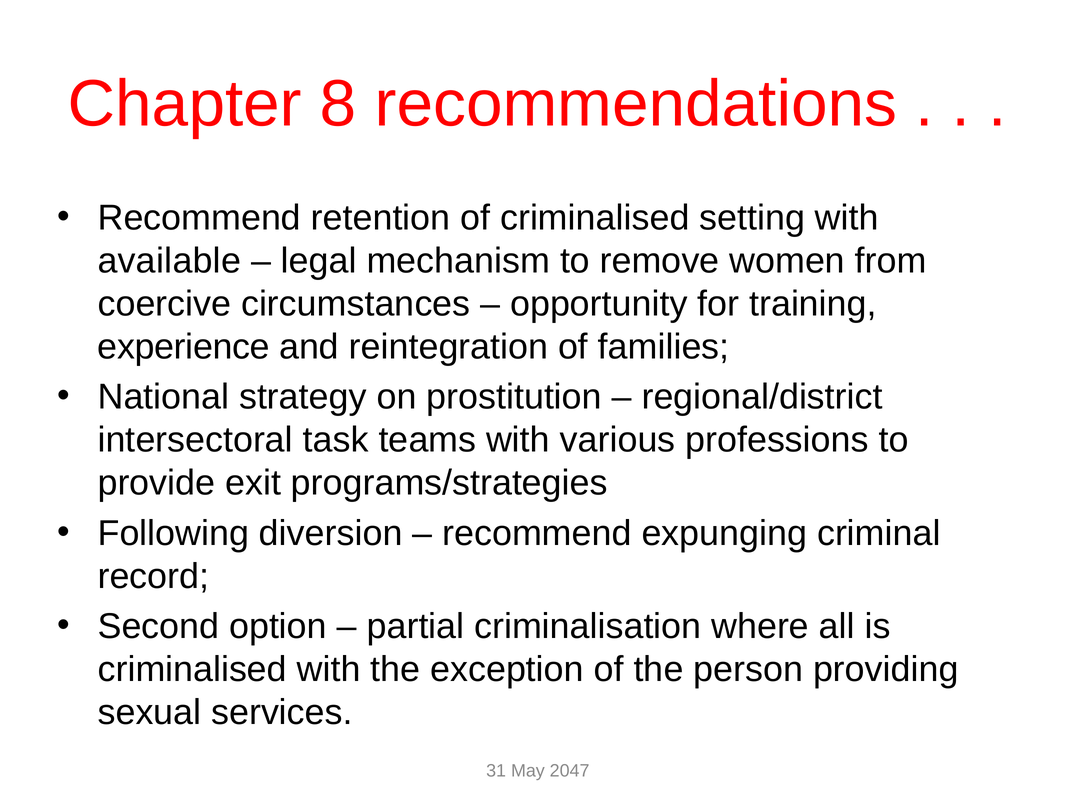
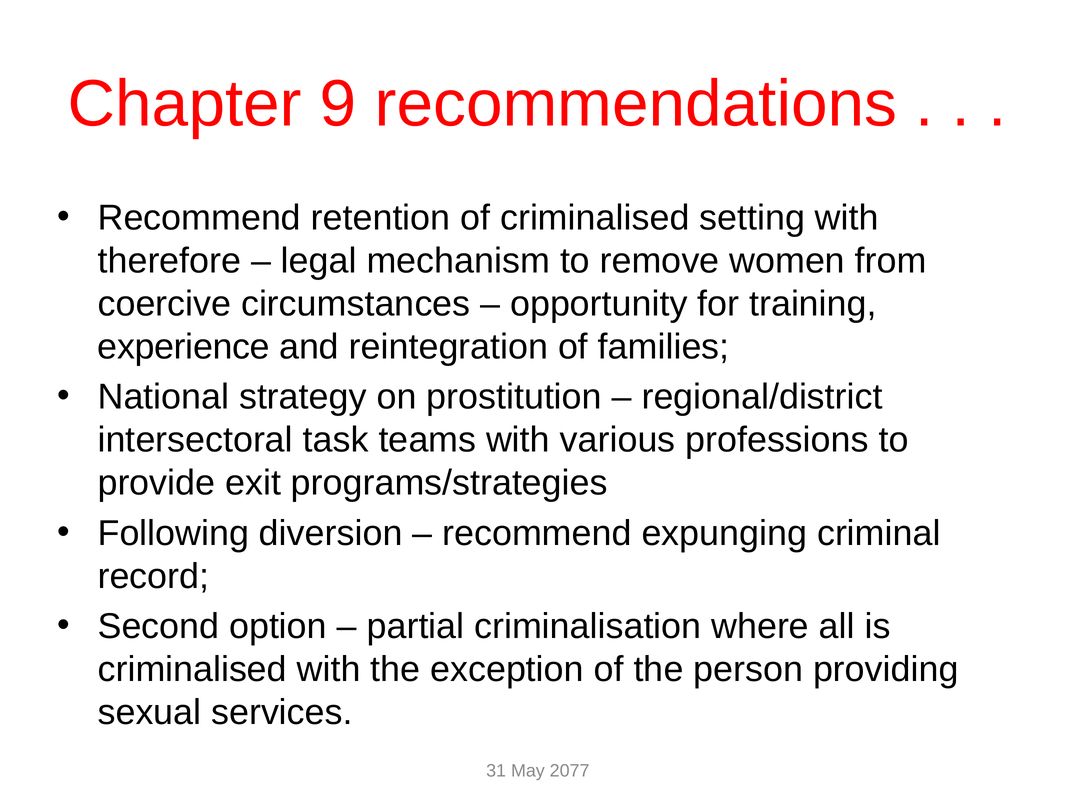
8: 8 -> 9 (338, 104)
available: available -> therefore (169, 261)
2047: 2047 -> 2077 (570, 771)
